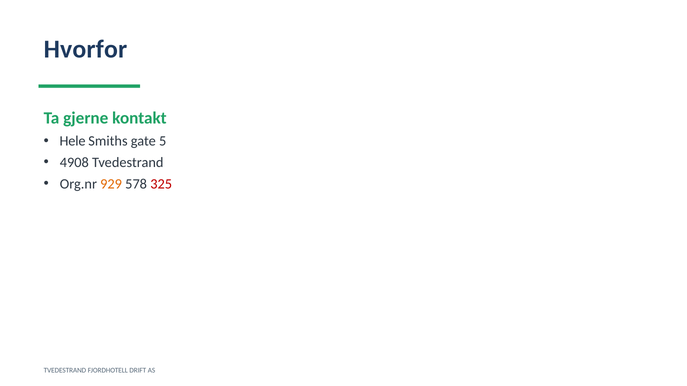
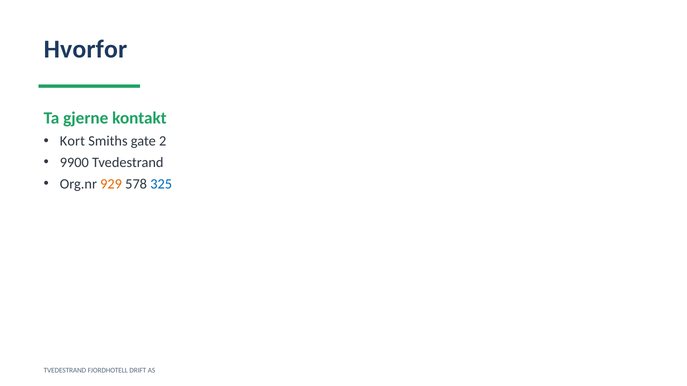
Hele: Hele -> Kort (72, 141)
5: 5 -> 2 (163, 141)
4908: 4908 -> 9900 (74, 163)
325 colour: red -> blue (161, 184)
